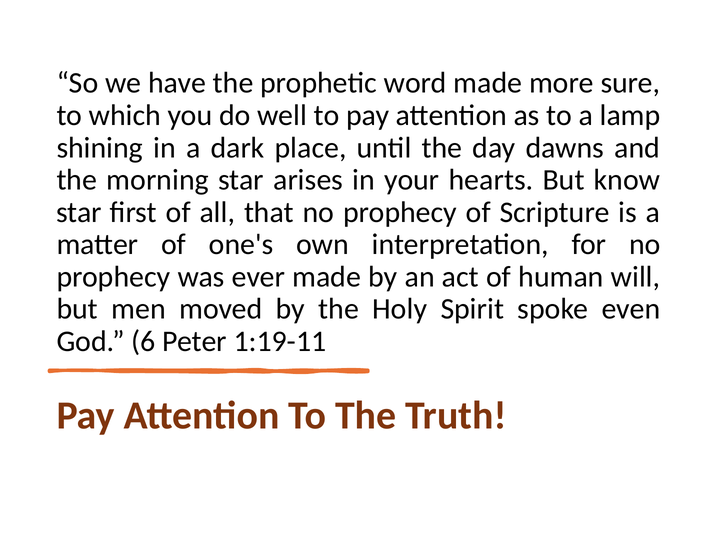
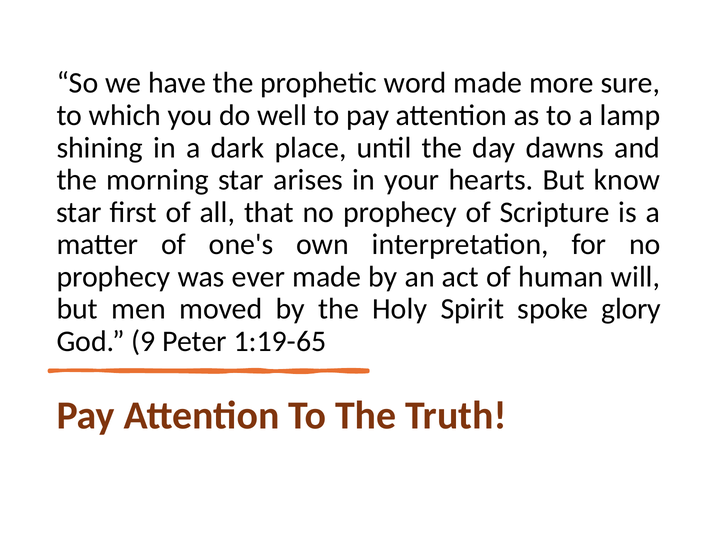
even: even -> glory (631, 309)
6: 6 -> 9 (143, 342)
1:19-11: 1:19-11 -> 1:19-65 (280, 342)
